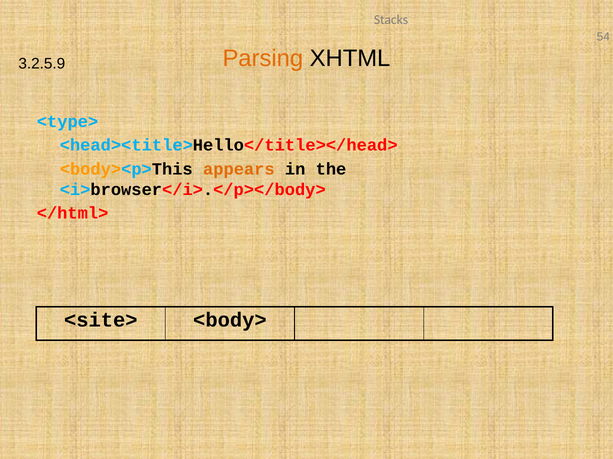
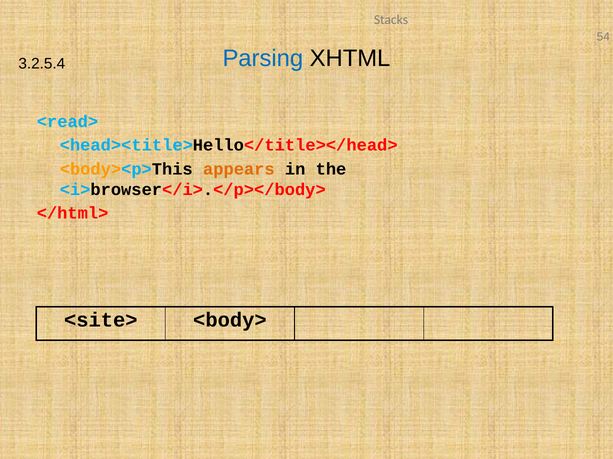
Parsing colour: orange -> blue (263, 58)
3.2.5.9: 3.2.5.9 -> 3.2.5.4 (42, 64)
<type>: <type> -> <read> (67, 122)
